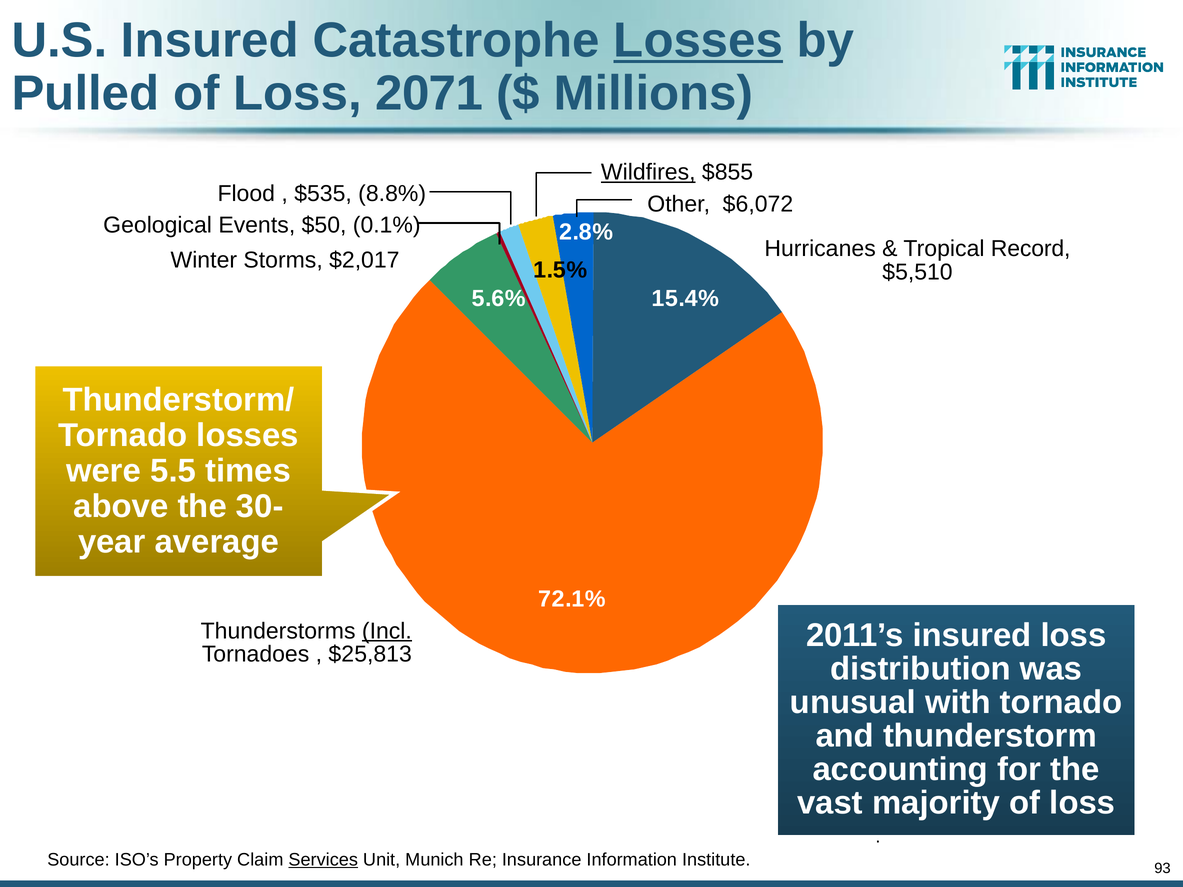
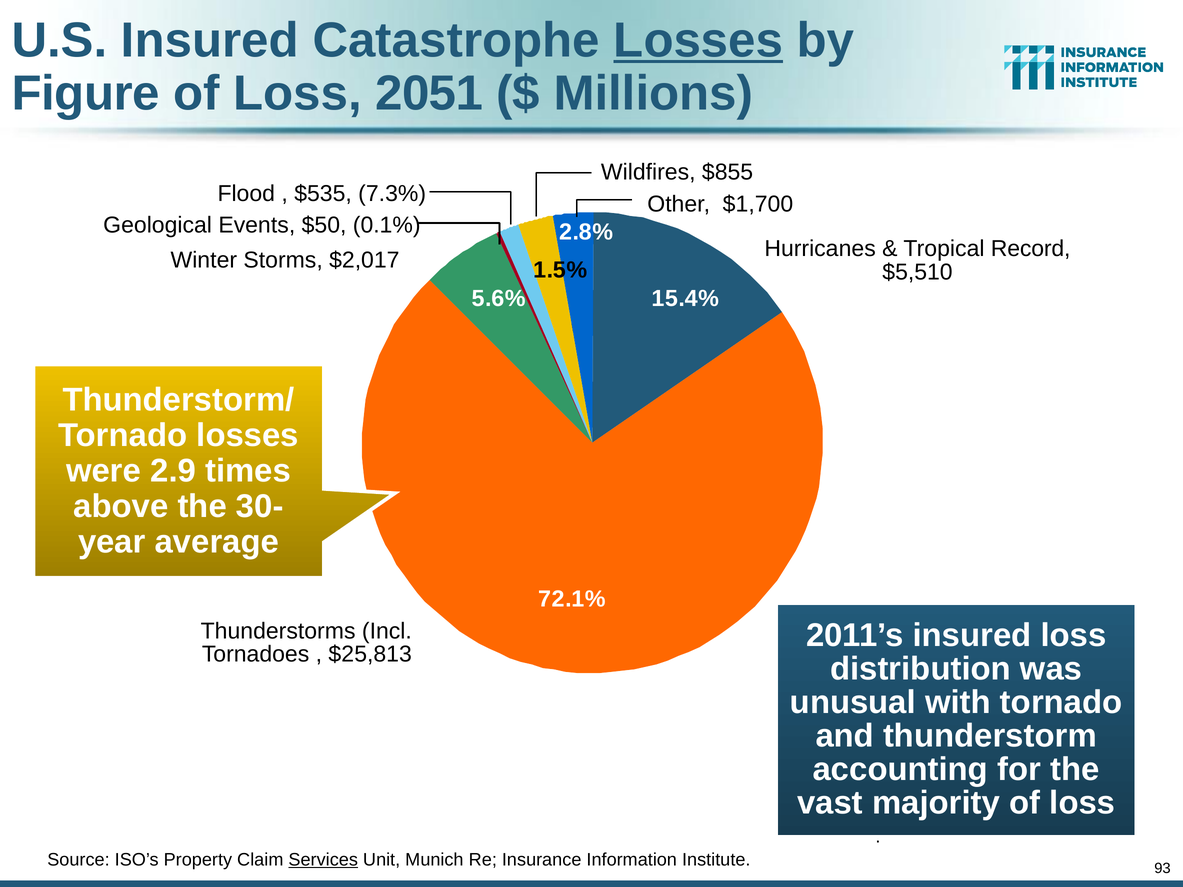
Pulled: Pulled -> Figure (86, 94)
2071: 2071 -> 2051 (429, 94)
Wildfires underline: present -> none (648, 172)
8.8%: 8.8% -> 7.3% (392, 194)
$6,072: $6,072 -> $1,700 (758, 204)
5.5: 5.5 -> 2.9 (173, 471)
Incl underline: present -> none (387, 631)
